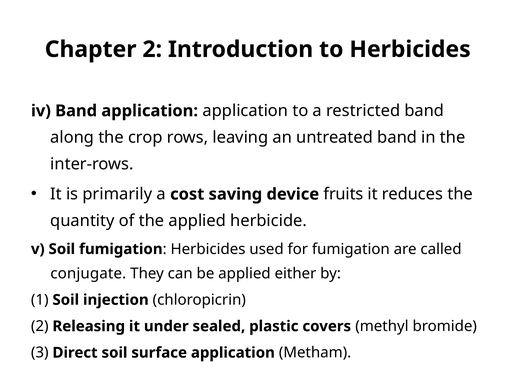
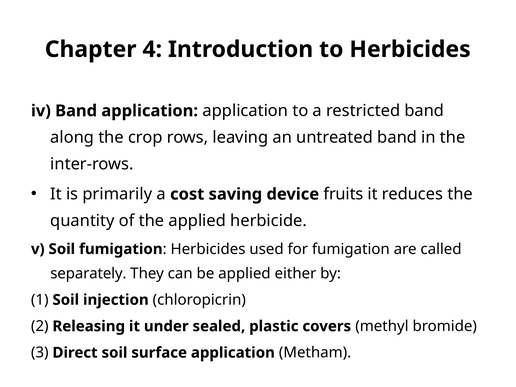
Chapter 2: 2 -> 4 (152, 49)
conjugate: conjugate -> separately (88, 273)
